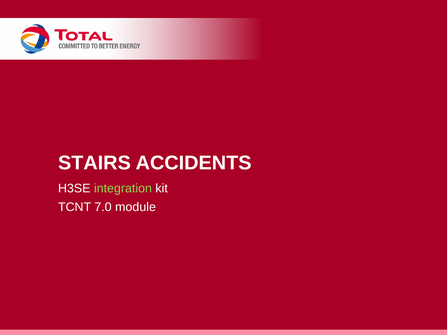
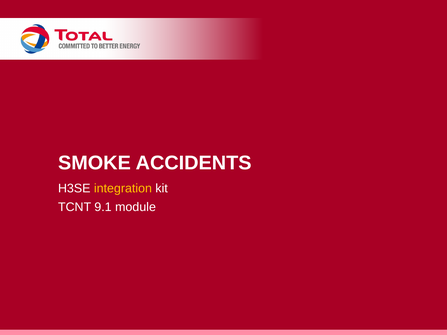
STAIRS: STAIRS -> SMOKE (94, 163)
integration colour: light green -> yellow (123, 188)
7.0: 7.0 -> 9.1 (103, 207)
